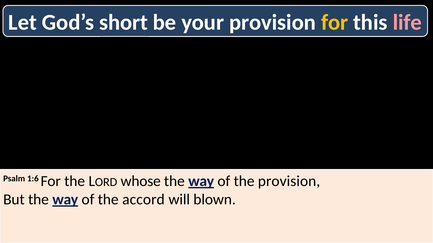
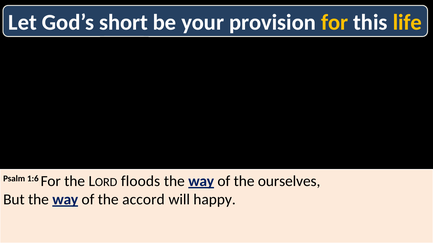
life colour: pink -> yellow (407, 23)
whose: whose -> floods (141, 182)
the provision: provision -> ourselves (289, 182)
blown: blown -> happy (215, 200)
